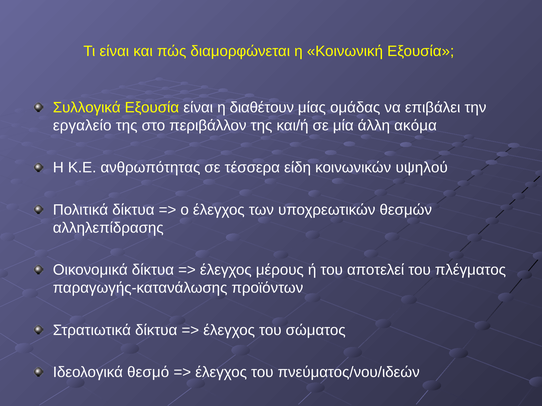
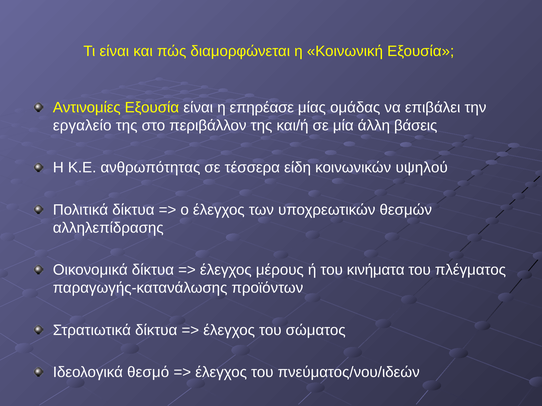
Συλλογικά: Συλλογικά -> Αντινομίες (87, 108)
διαθέτουν: διαθέτουν -> επηρέασε (262, 108)
ακόμα: ακόμα -> βάσεις (416, 126)
αποτελεί: αποτελεί -> κινήματα (376, 270)
